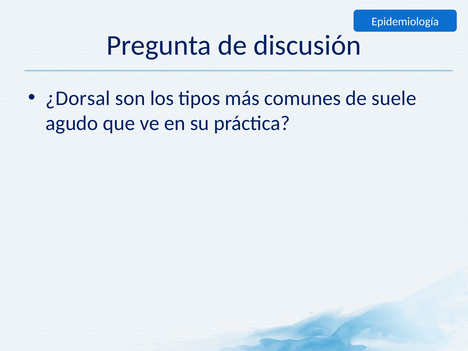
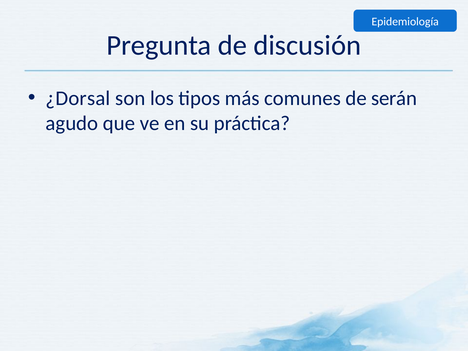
suele: suele -> serán (394, 98)
